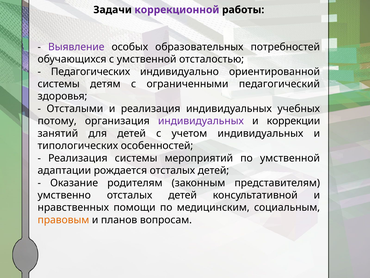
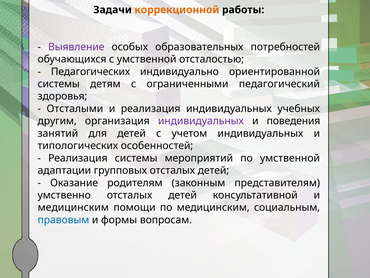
коррекционной colour: purple -> orange (177, 10)
потому: потому -> другим (57, 121)
коррекции: коррекции -> поведения (294, 121)
рождается: рождается -> групповых (120, 170)
нравственных: нравственных -> медицинским (73, 207)
правовым colour: orange -> blue (63, 220)
планов: планов -> формы (119, 220)
